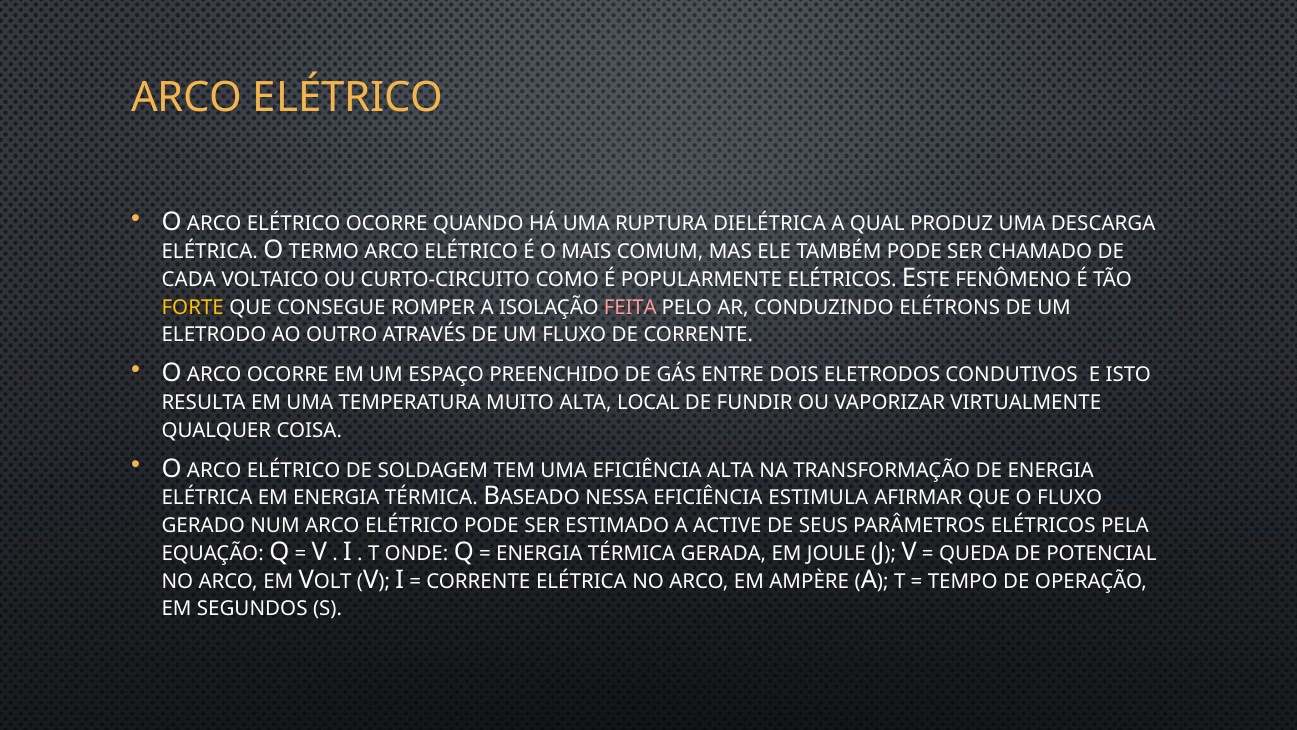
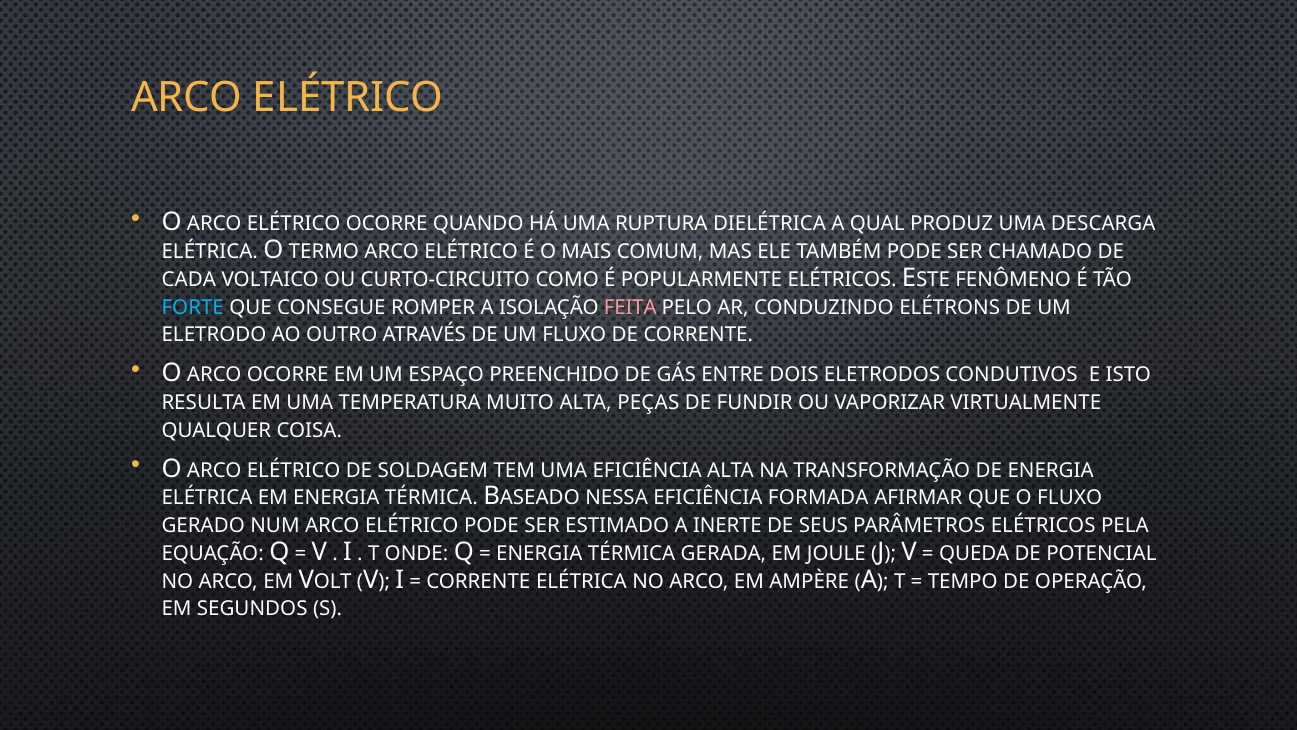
FORTE colour: yellow -> light blue (193, 307)
LOCAL: LOCAL -> PEÇAS (648, 403)
ESTIMULA: ESTIMULA -> FORMADA (818, 498)
ACTIVE: ACTIVE -> INERTE (727, 526)
